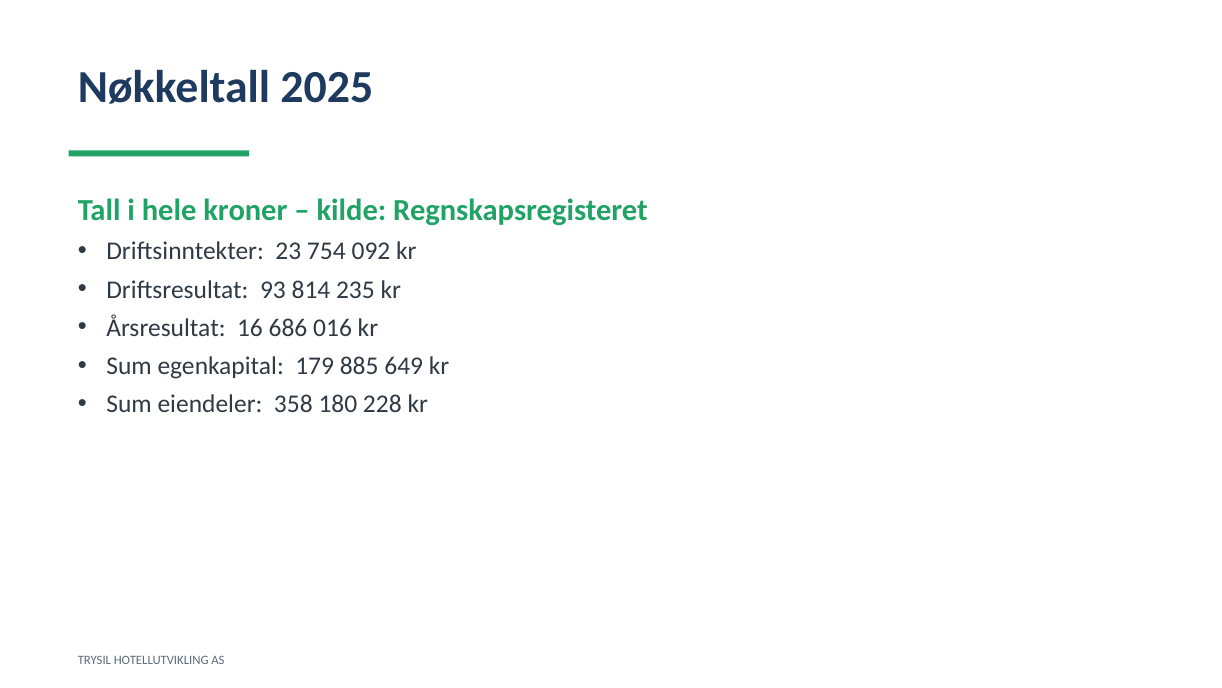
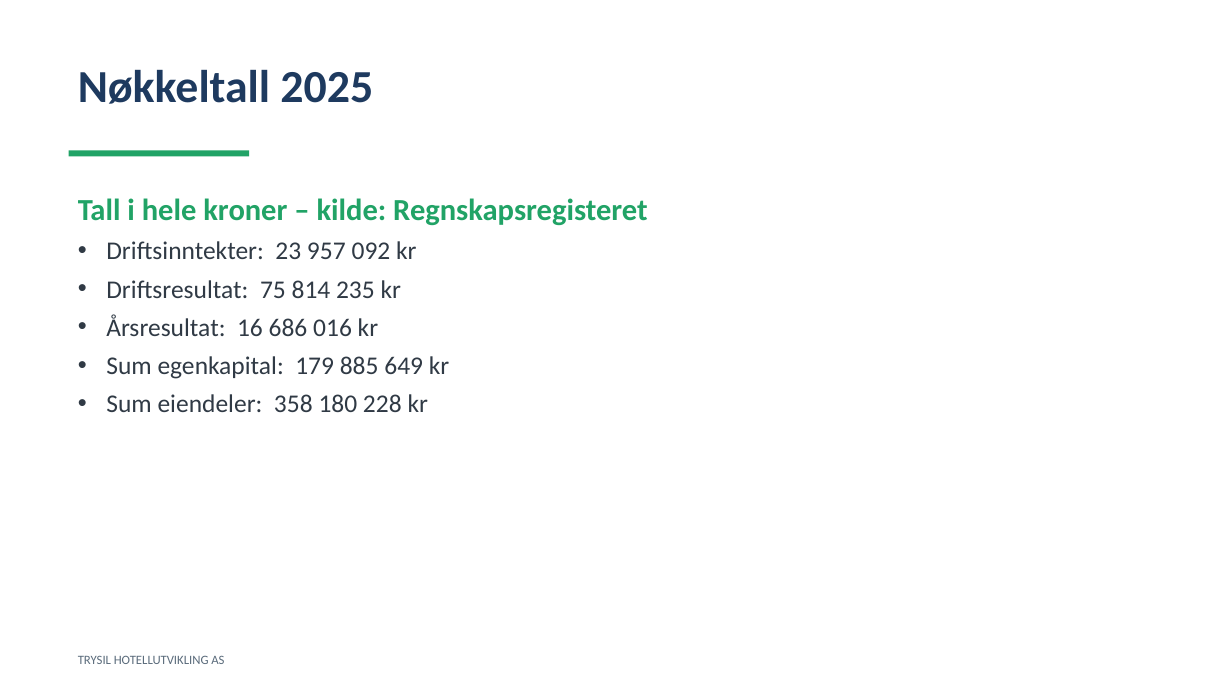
754: 754 -> 957 (326, 251)
93: 93 -> 75 (273, 289)
